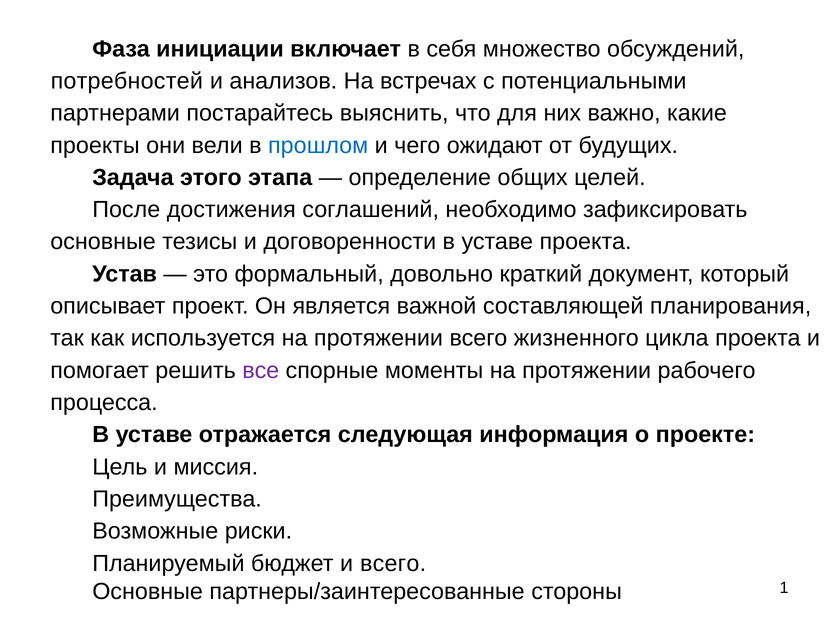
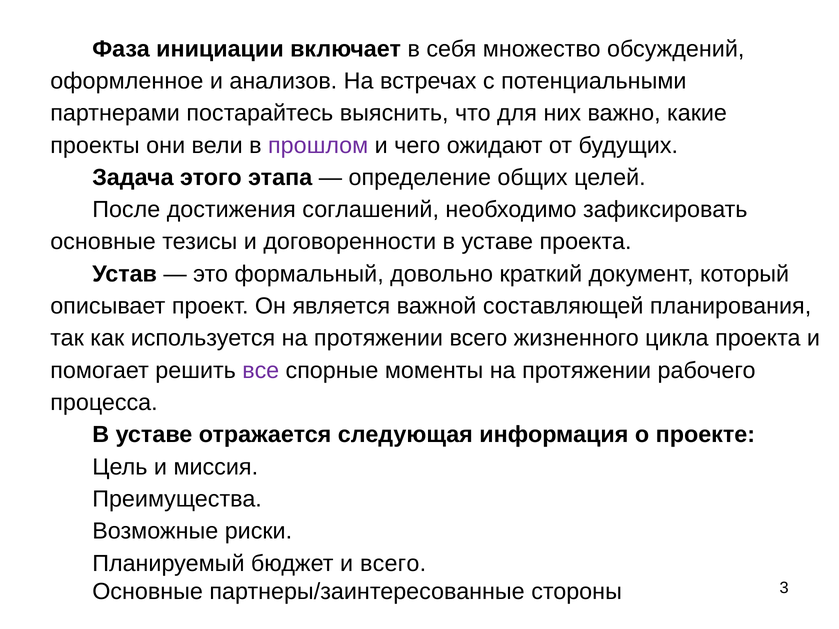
потребностей: потребностей -> оформленное (127, 81)
прошлом colour: blue -> purple (318, 145)
1: 1 -> 3 (784, 588)
